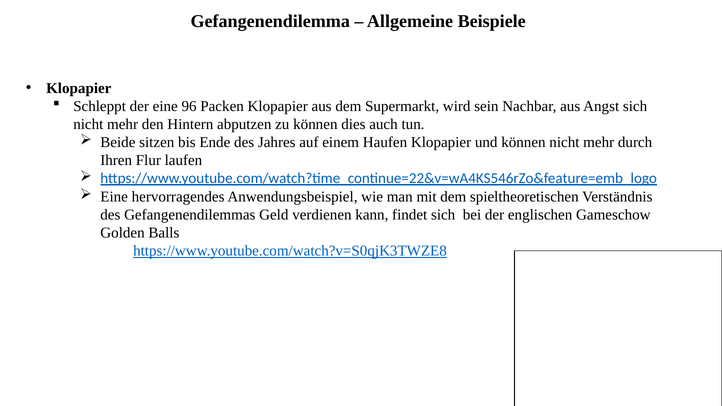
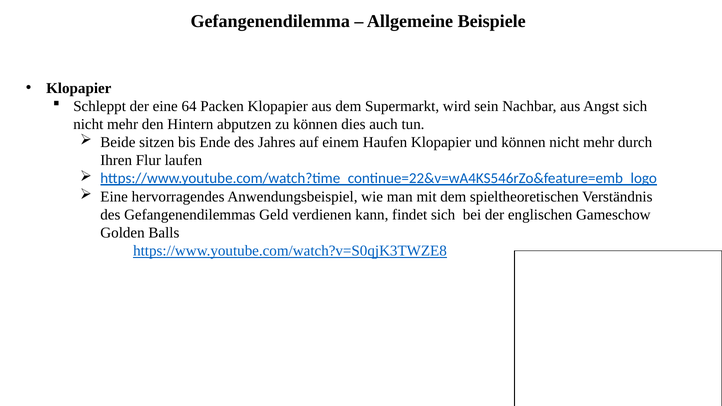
96: 96 -> 64 (189, 106)
